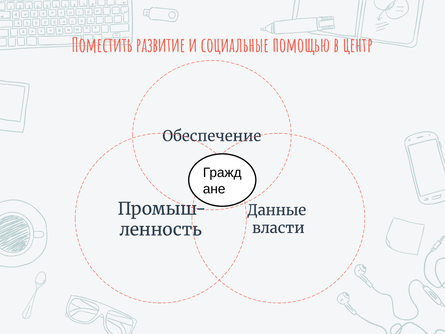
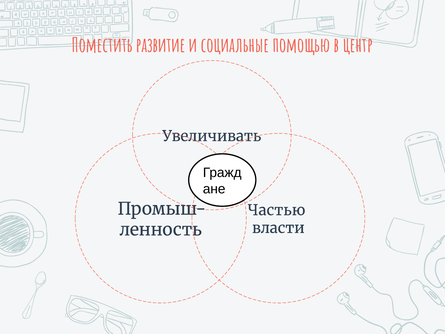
Обеспечение: Обеспечение -> Увеличивать (212, 136)
Данные: Данные -> Частью (277, 210)
